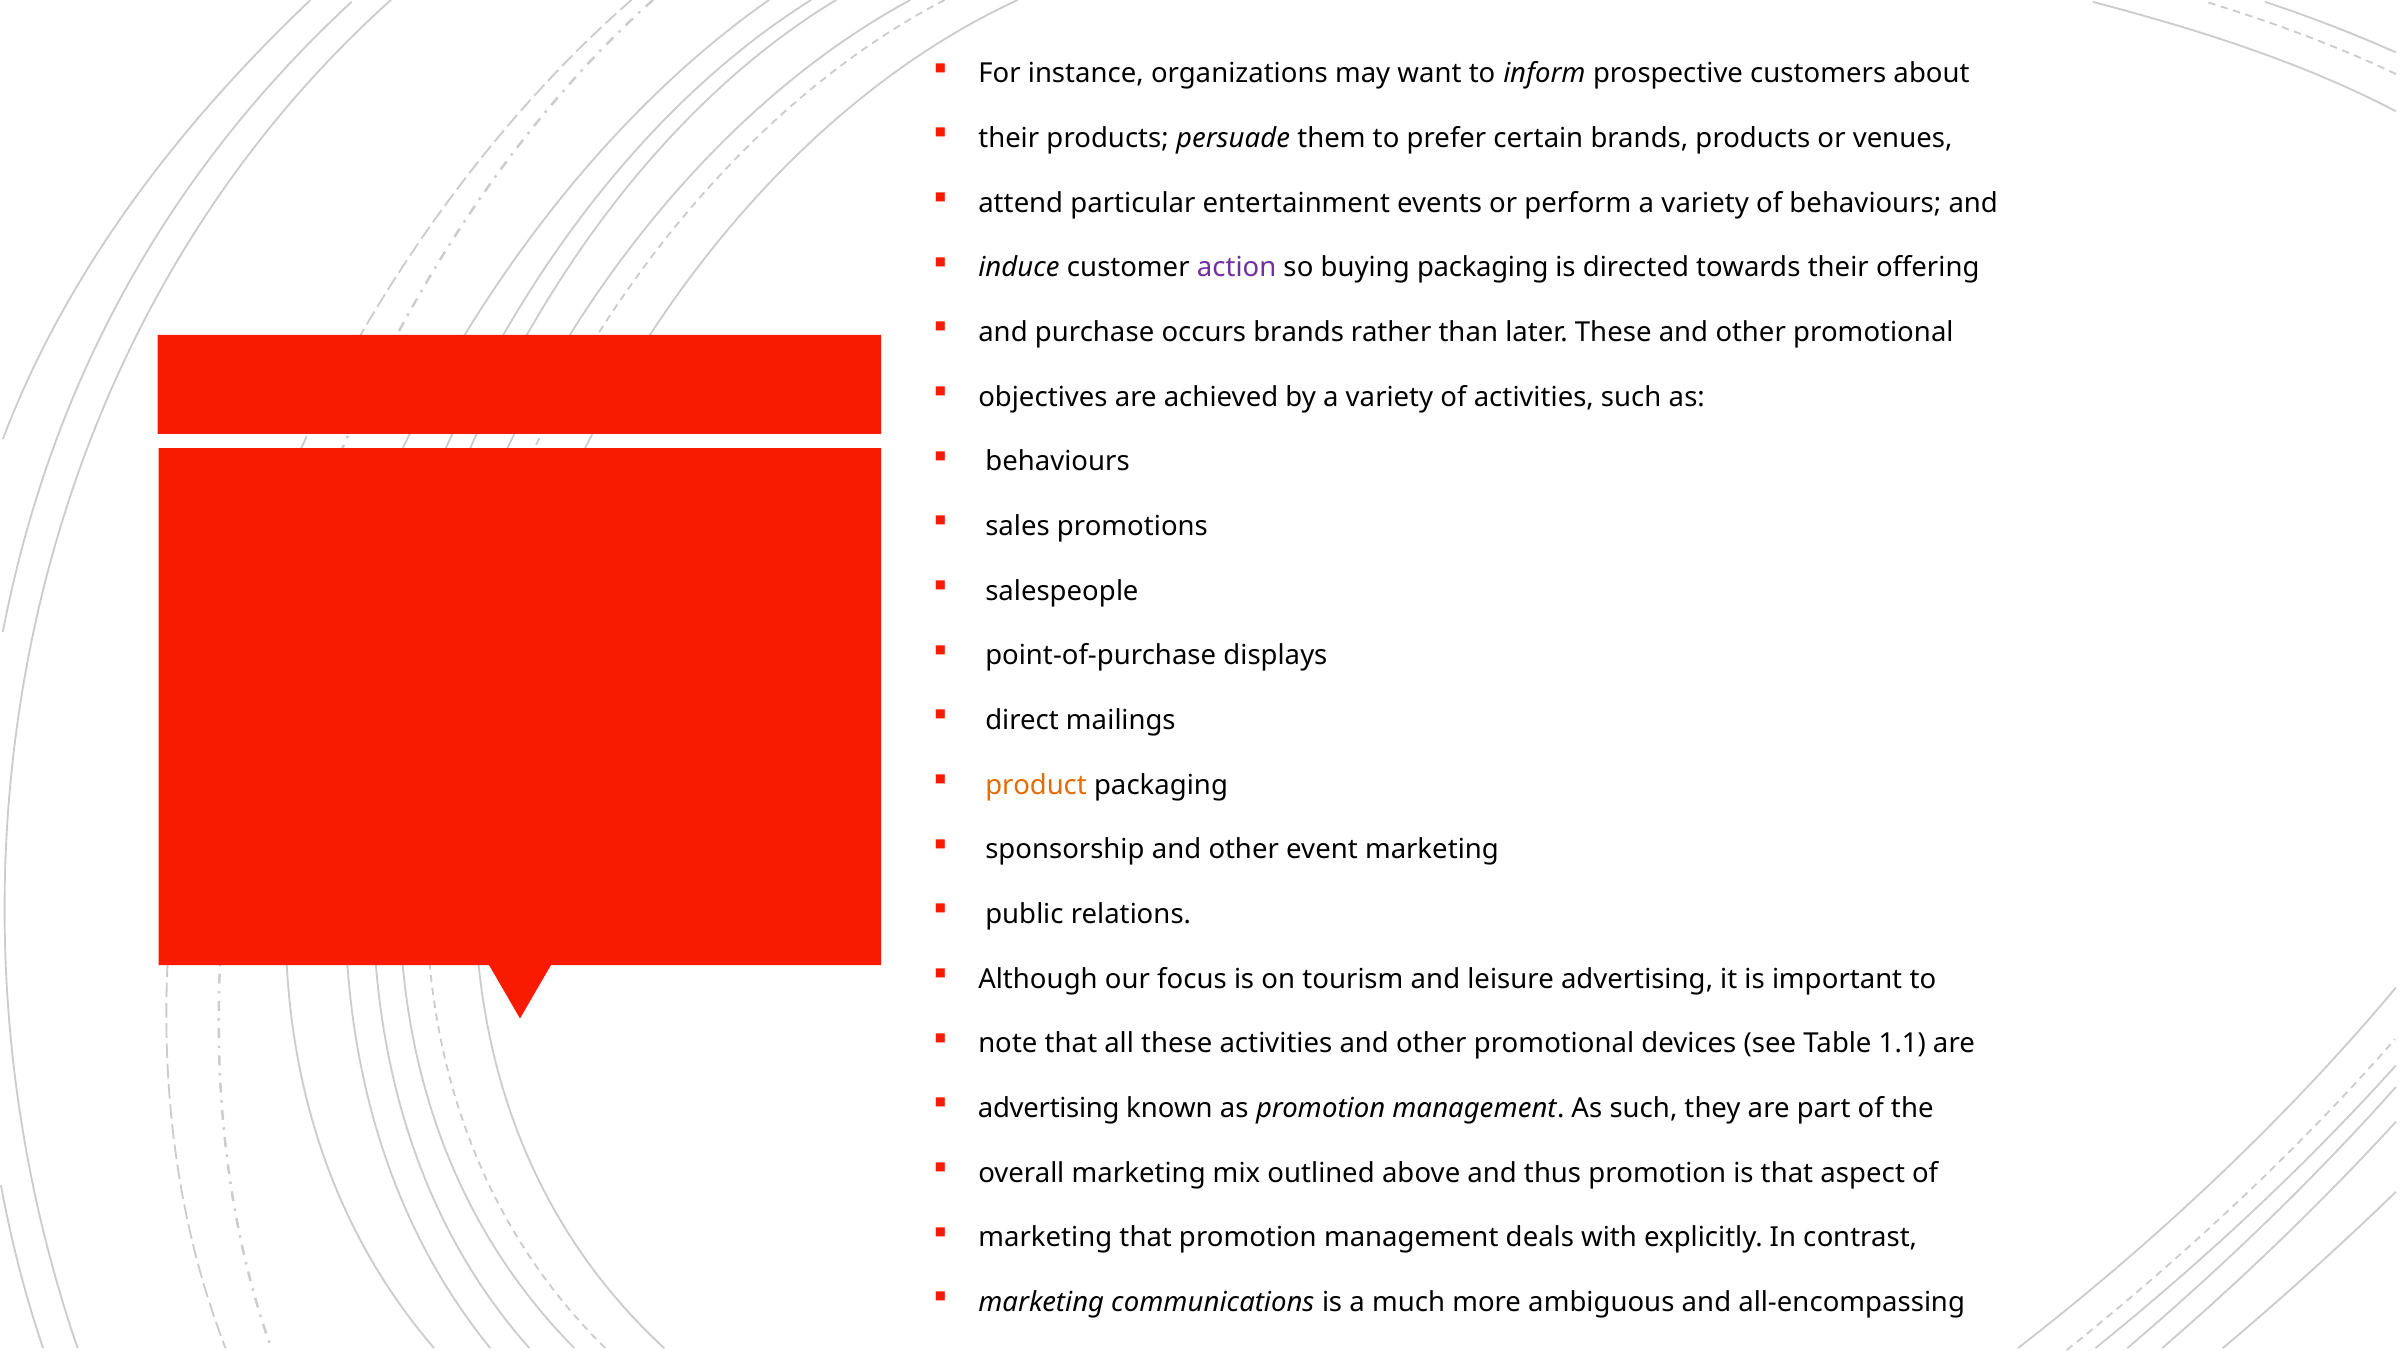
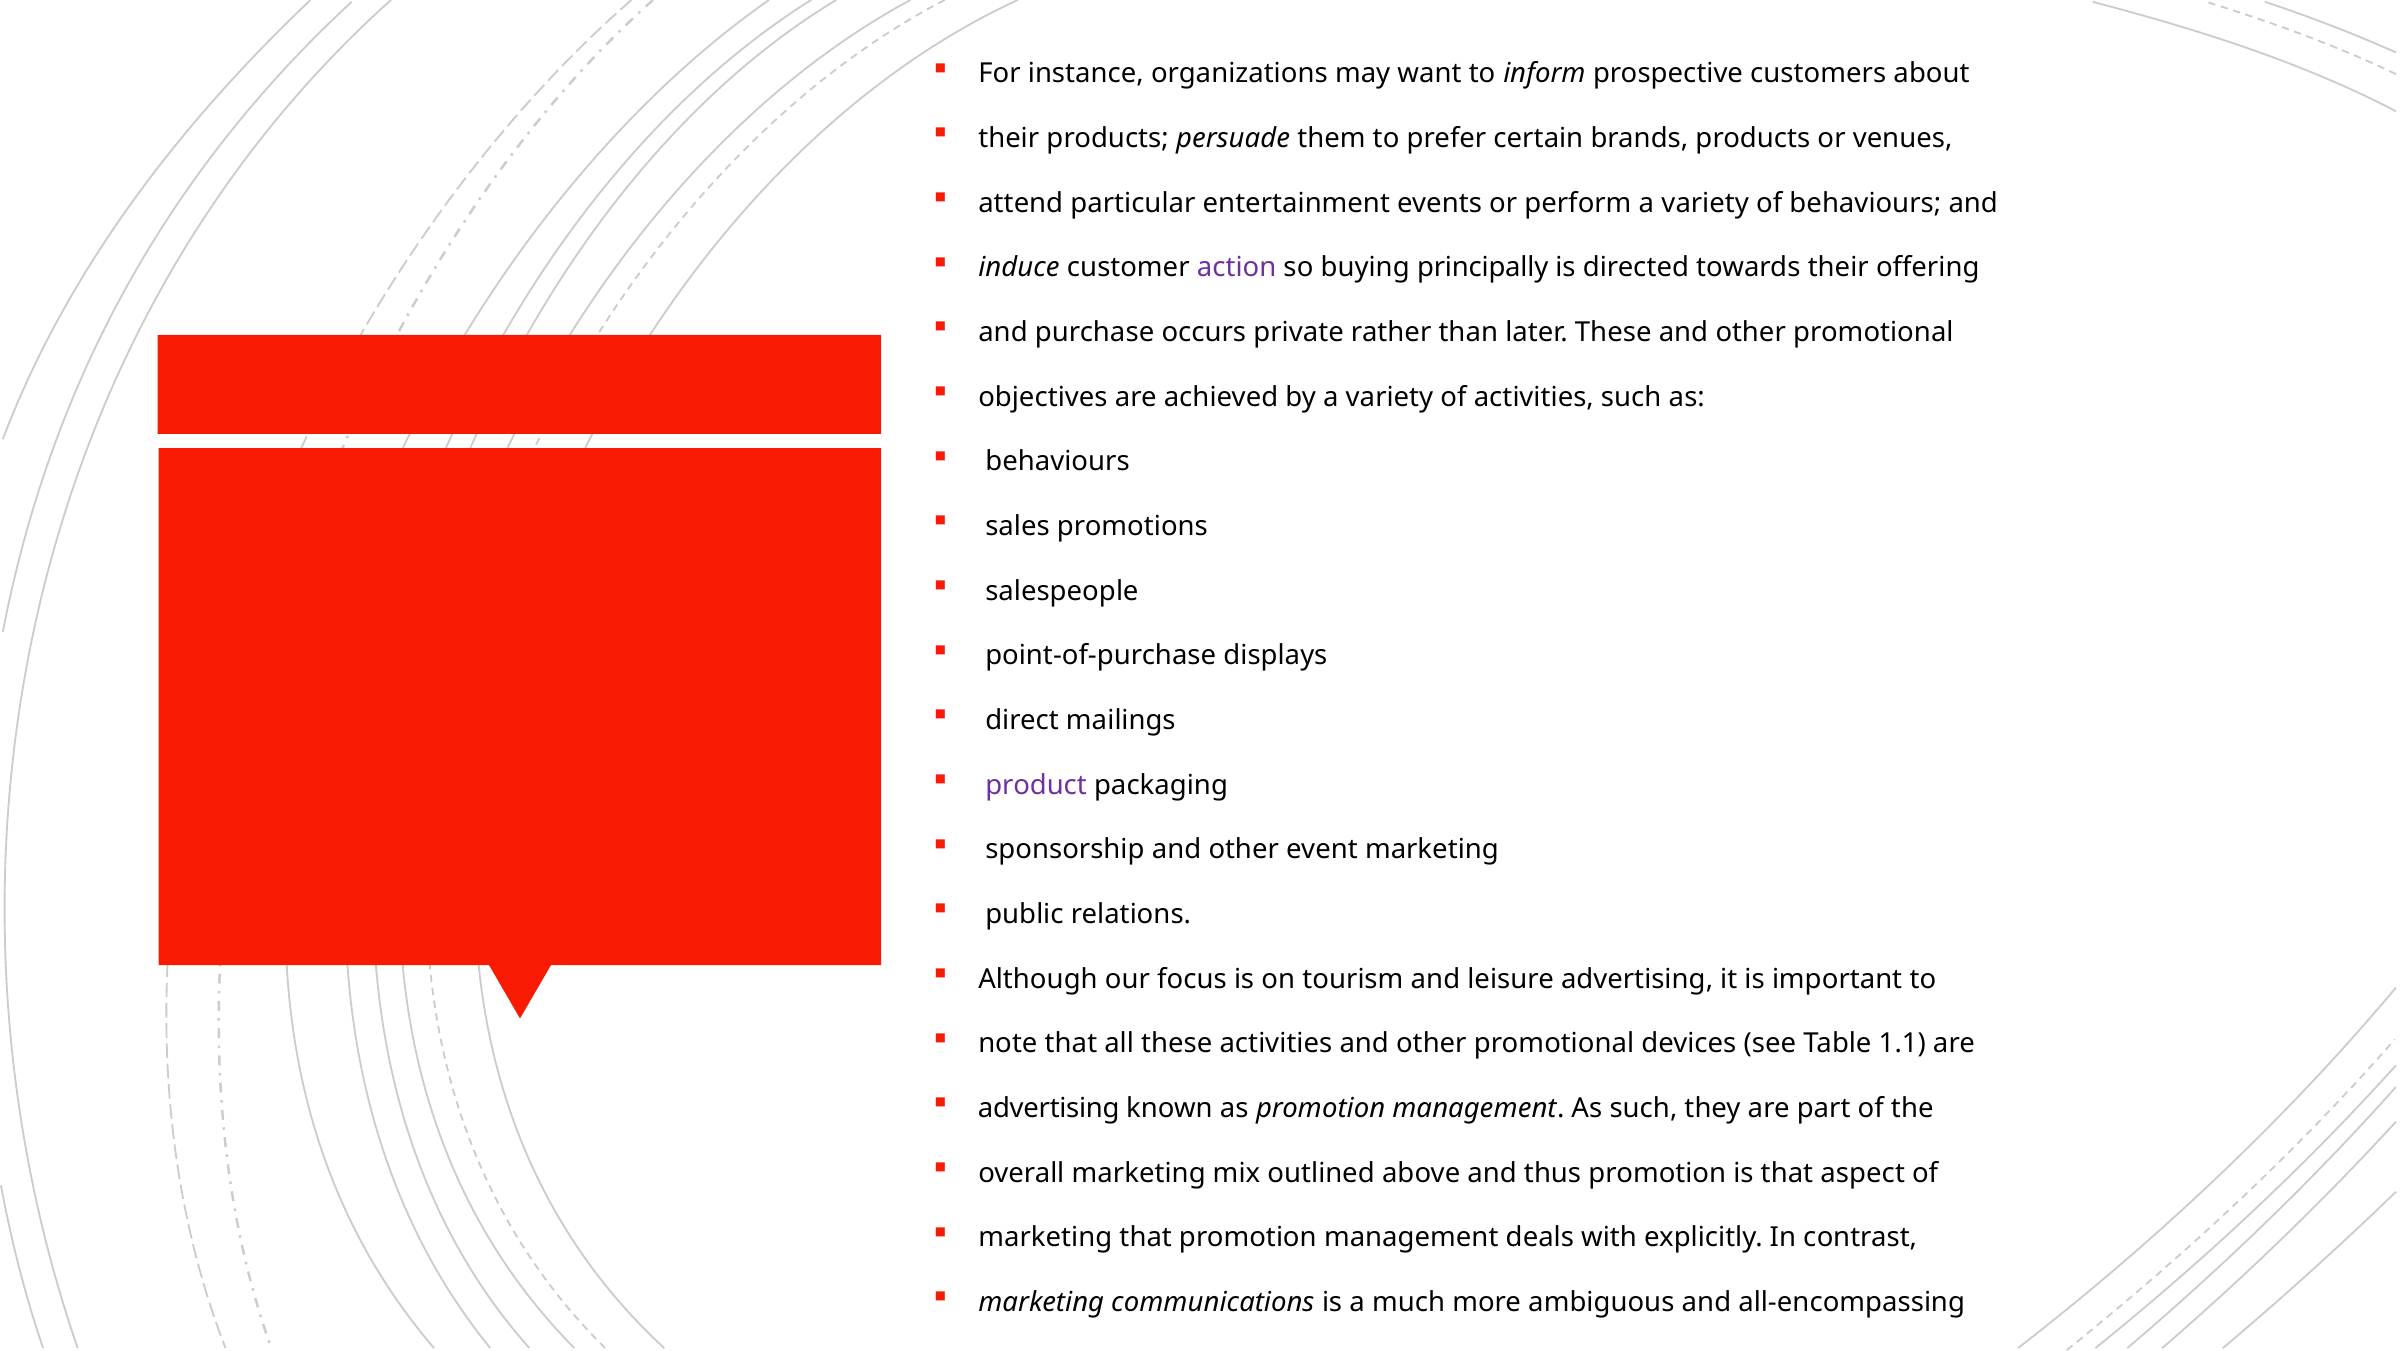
buying packaging: packaging -> principally (1483, 268)
occurs brands: brands -> private (1299, 332)
product colour: orange -> purple (1036, 785)
